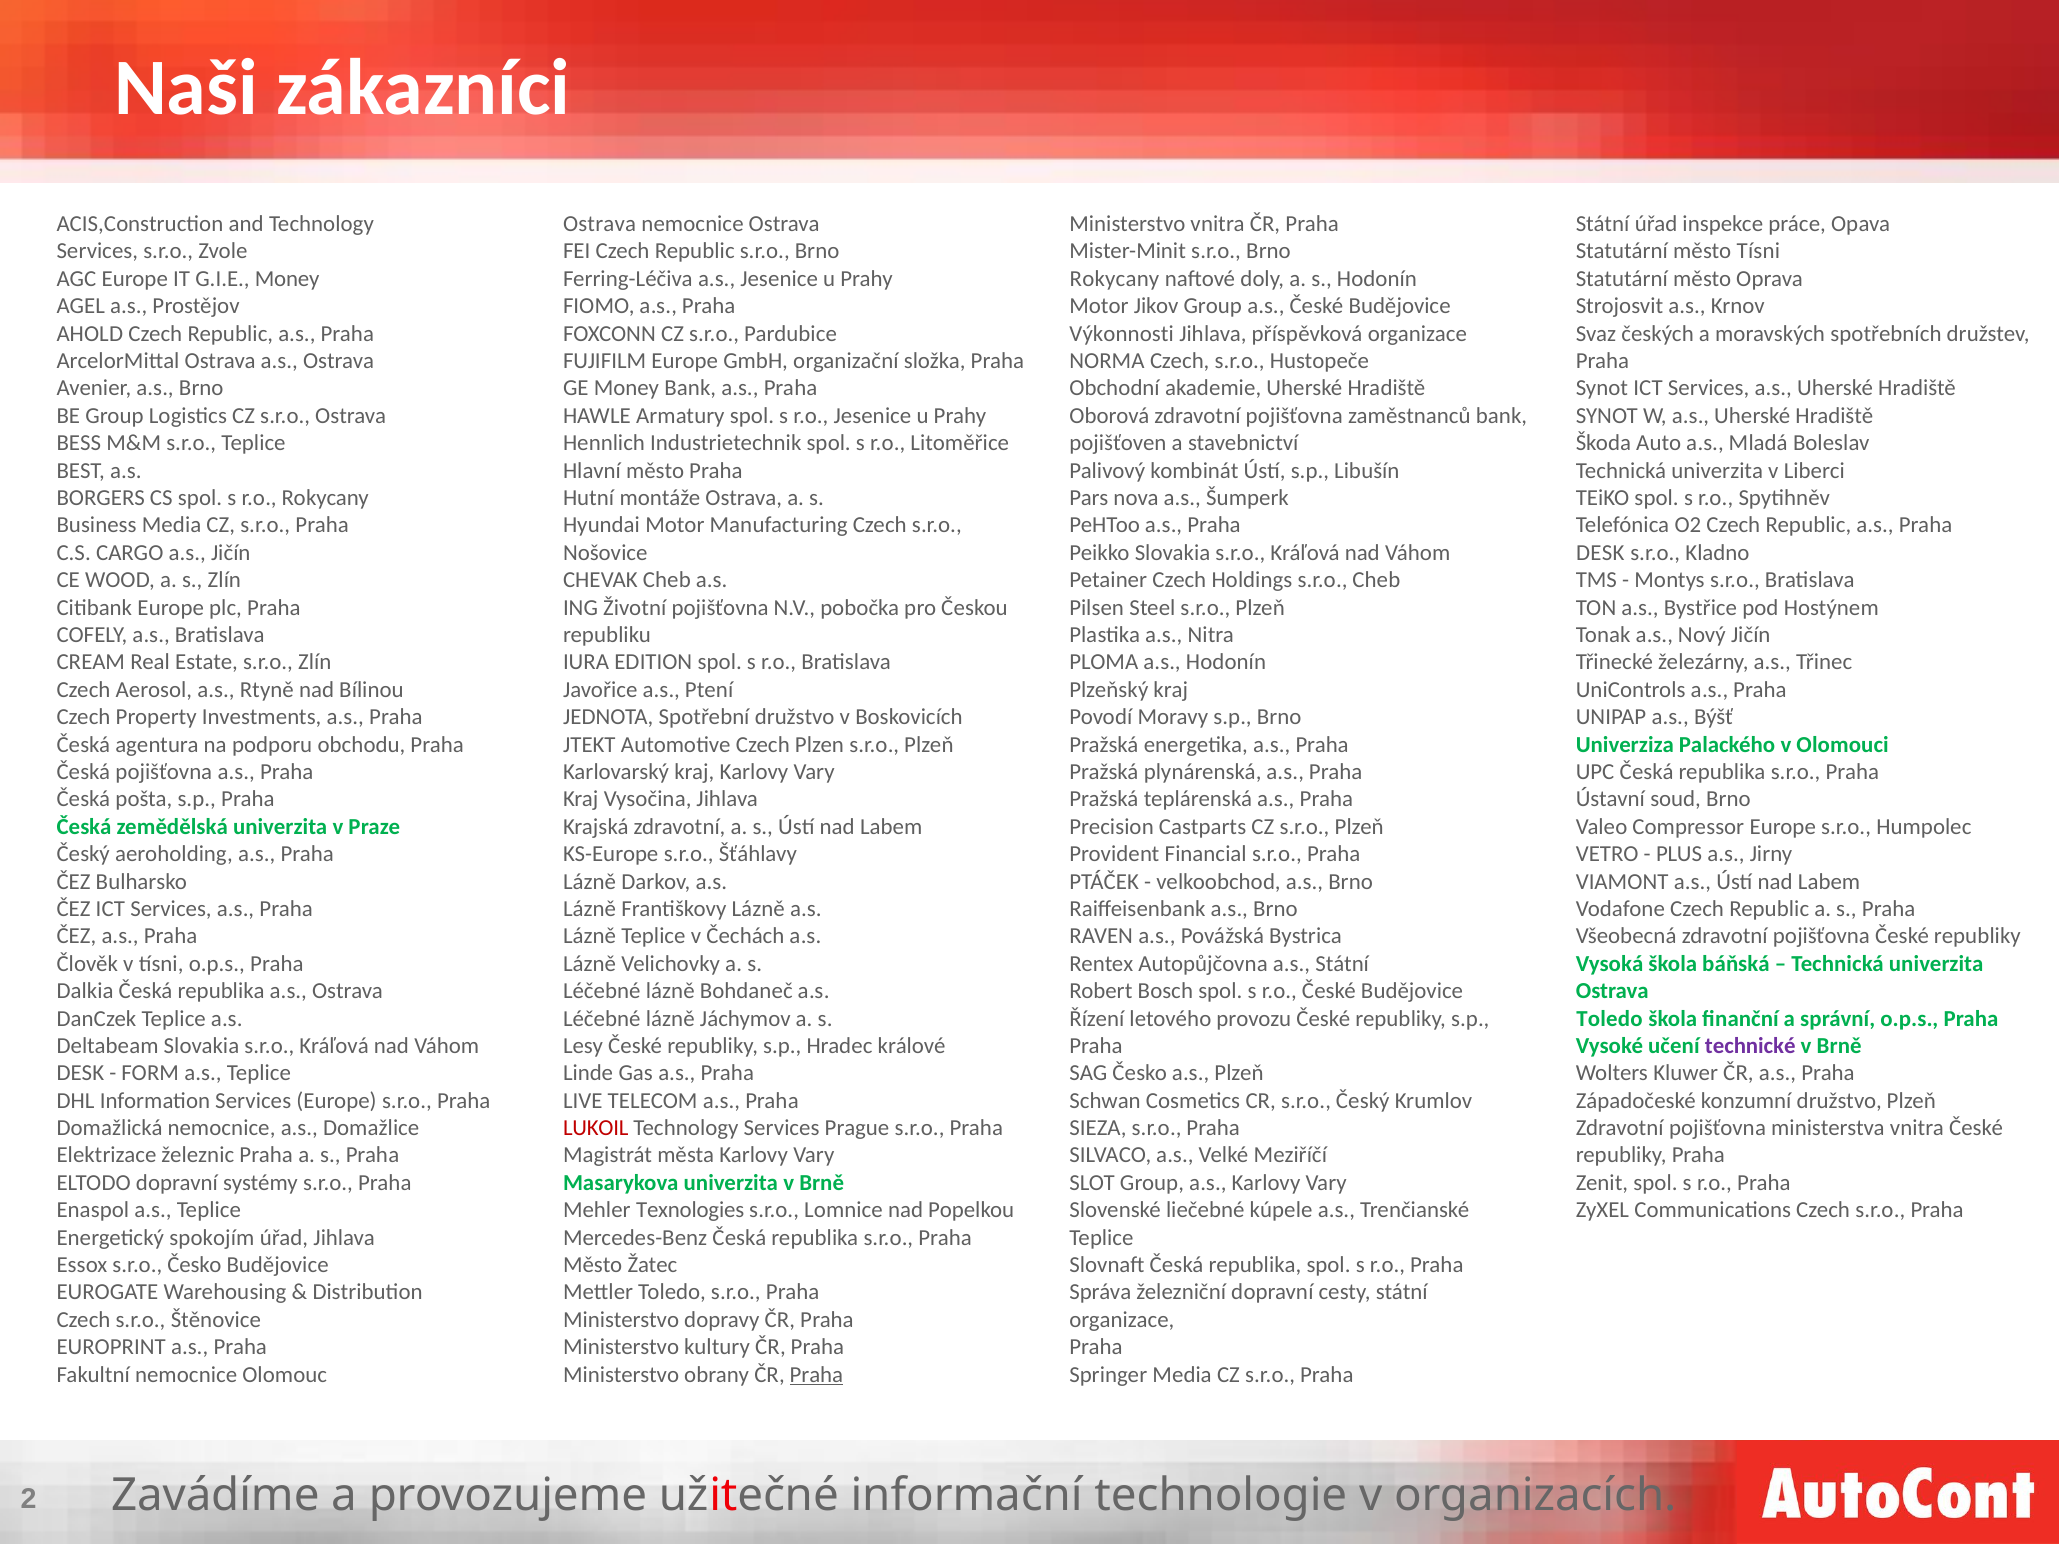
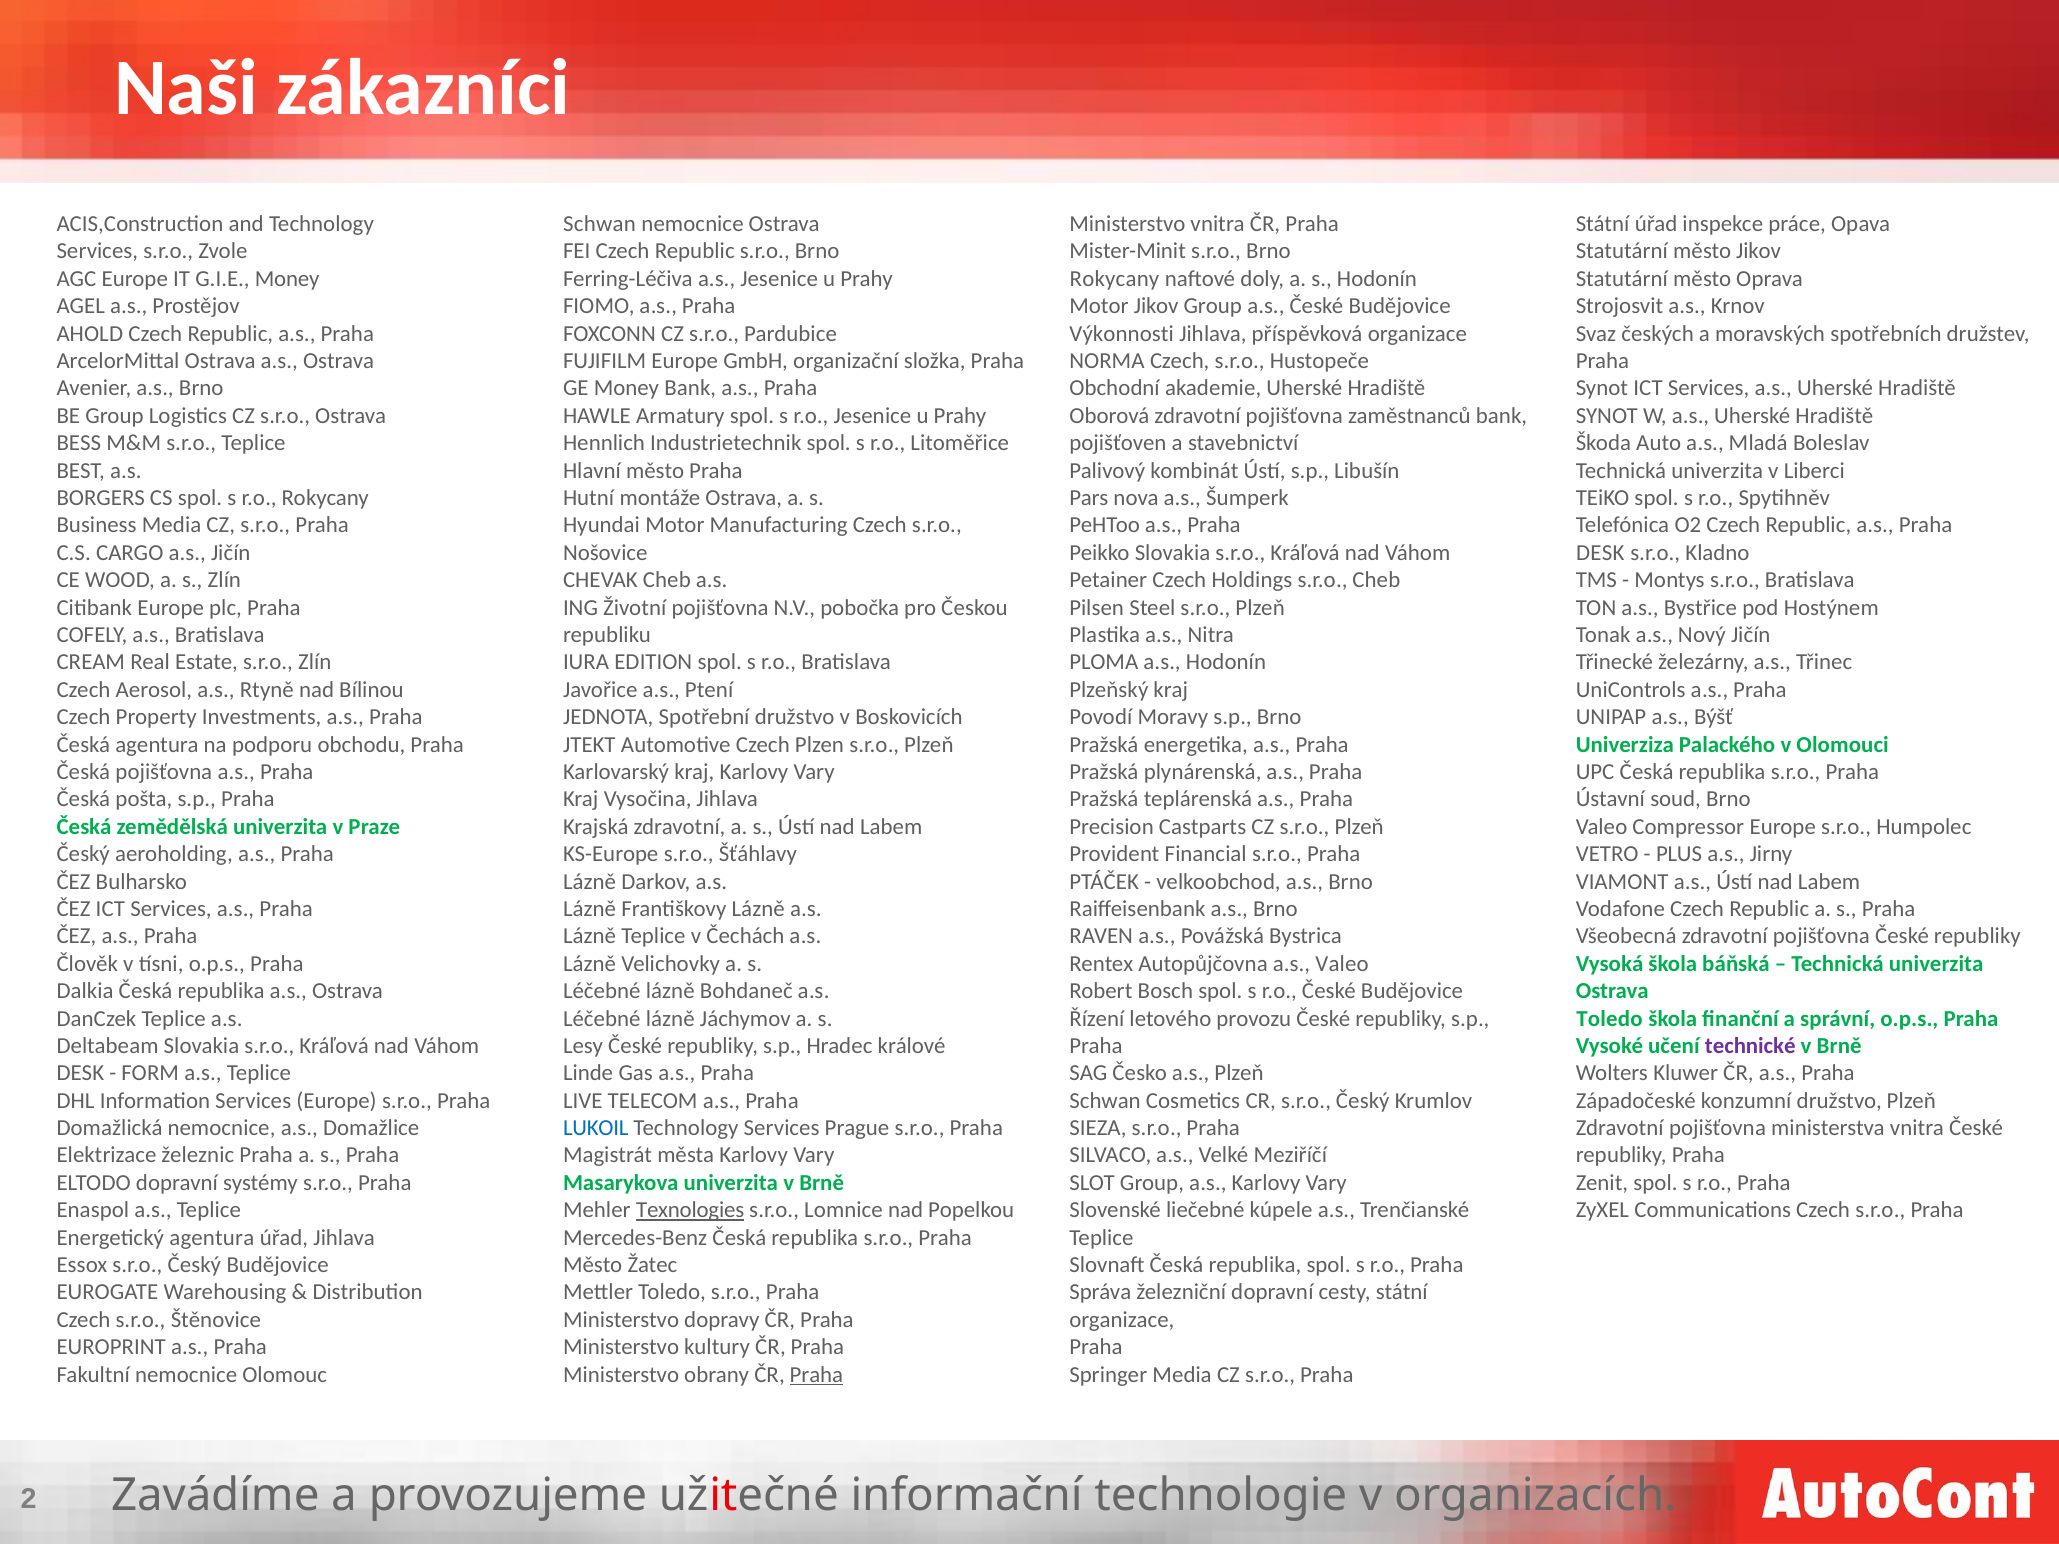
Ostrava: Ostrava -> Schwan (599, 224)
město Tísni: Tísni -> Jikov (1759, 251)
a.s Státní: Státní -> Valeo (1342, 964)
LUKOIL colour: red -> blue (596, 1128)
Texnologies underline: none -> present (690, 1210)
Energetický spokojím: spokojím -> agentura (212, 1238)
Essox s.r.o Česko: Česko -> Český (194, 1265)
